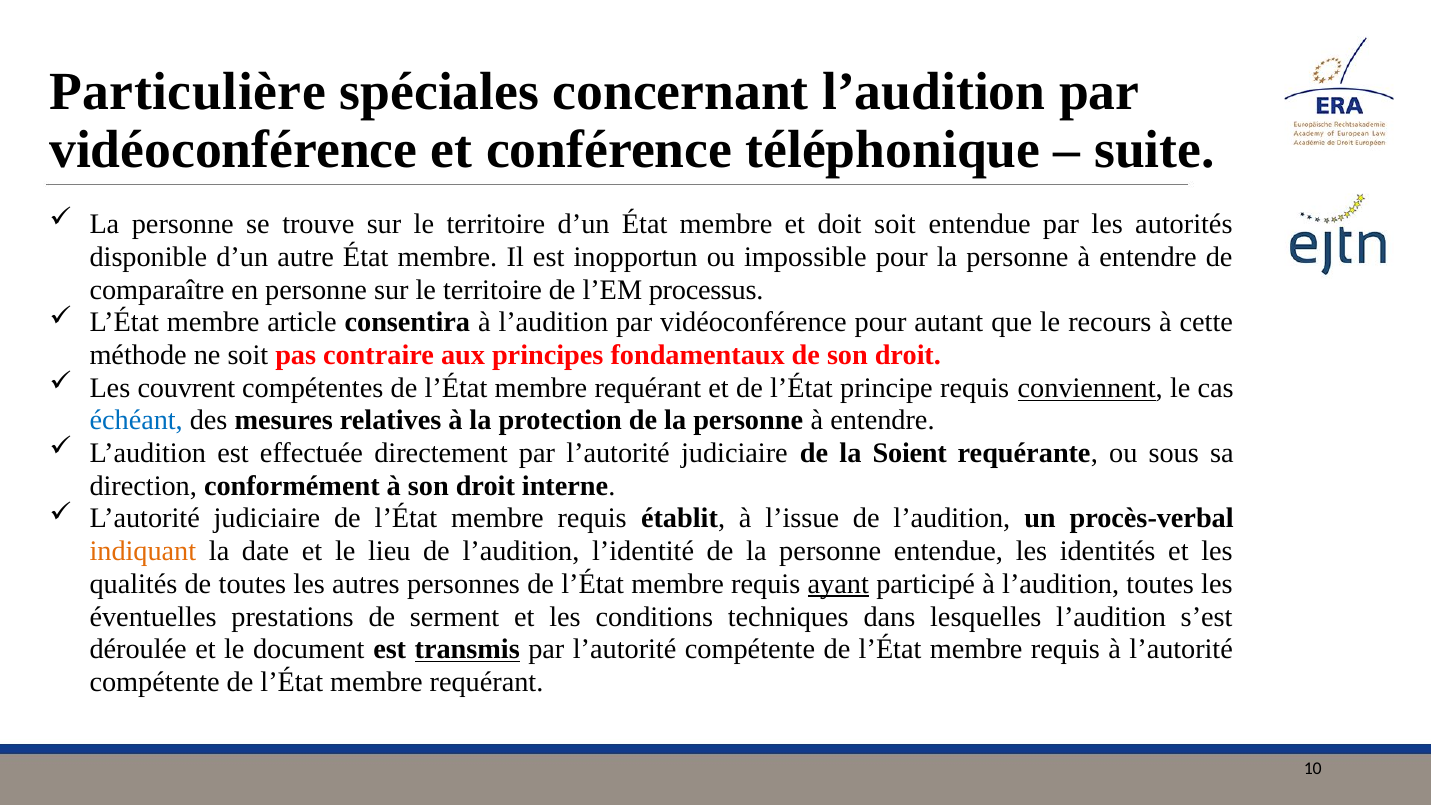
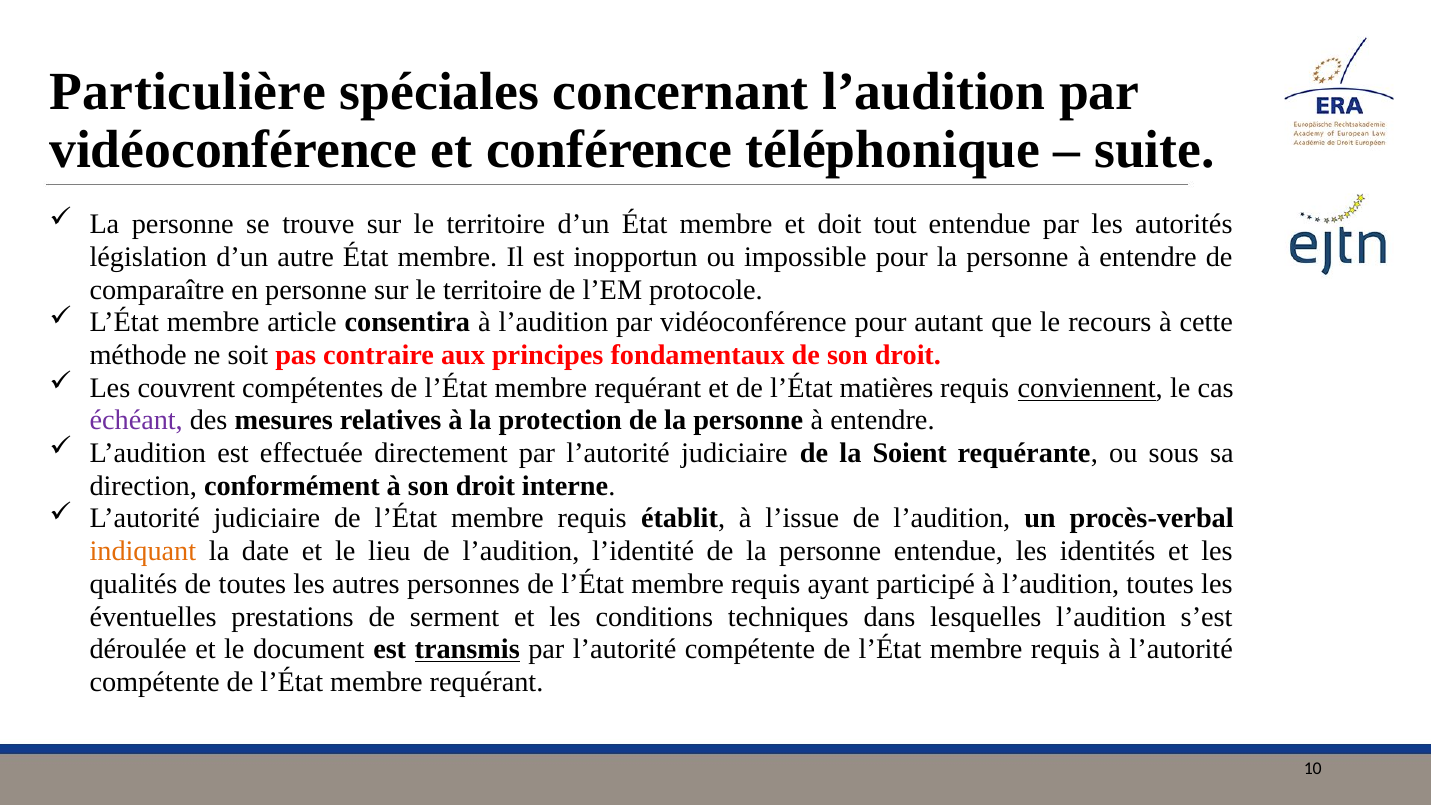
doit soit: soit -> tout (895, 224)
disponible: disponible -> législation (148, 257)
processus: processus -> protocole (706, 290)
principe: principe -> matières (887, 388)
échéant colour: blue -> purple (136, 420)
ayant underline: present -> none (838, 584)
